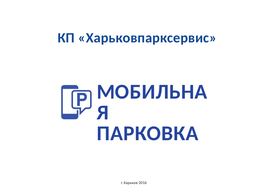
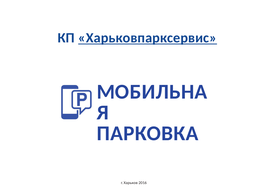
Харьковпарксервис underline: none -> present (147, 38)
